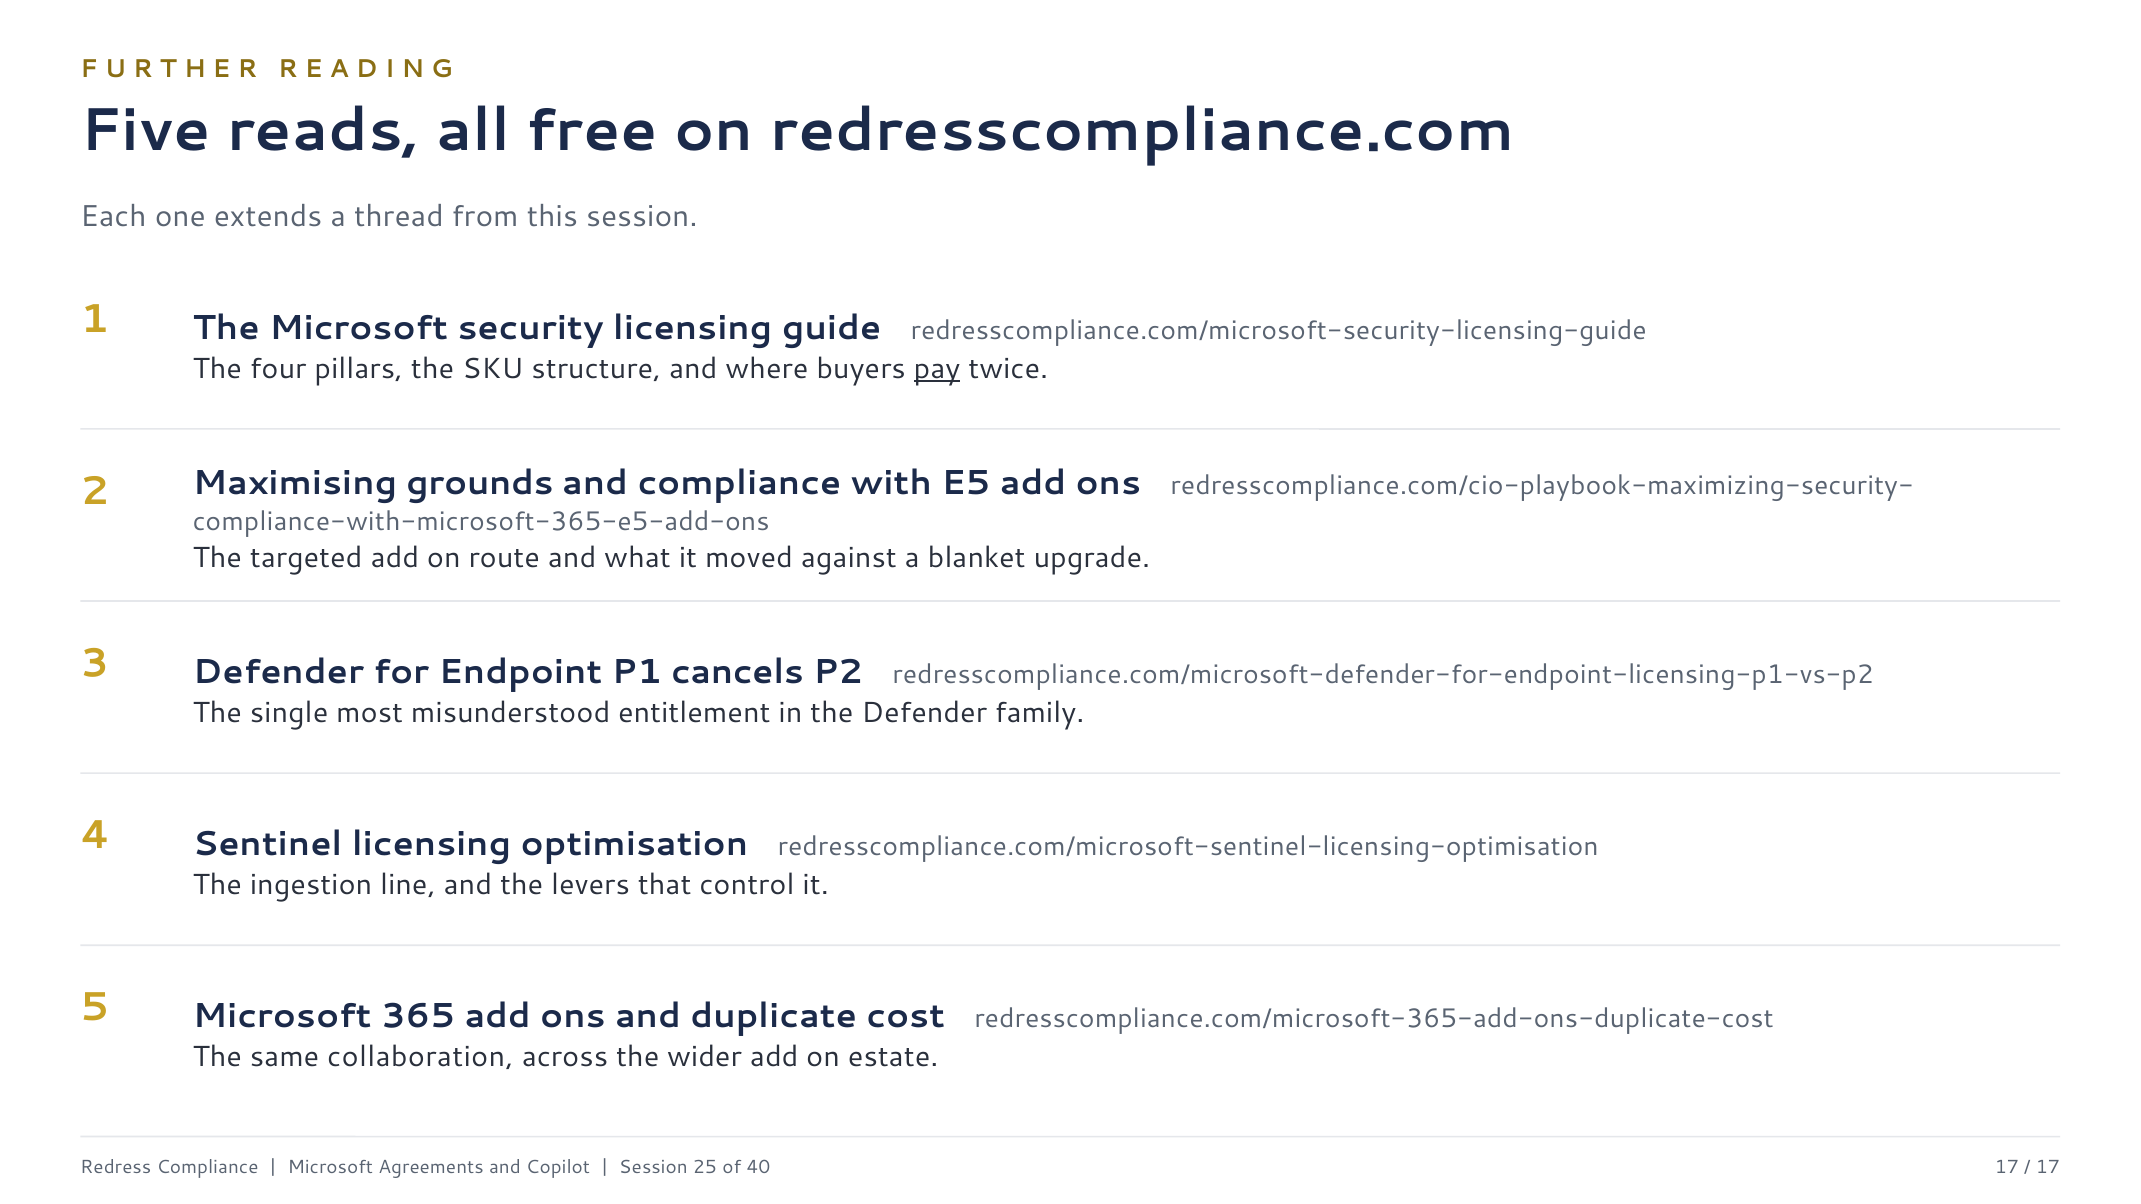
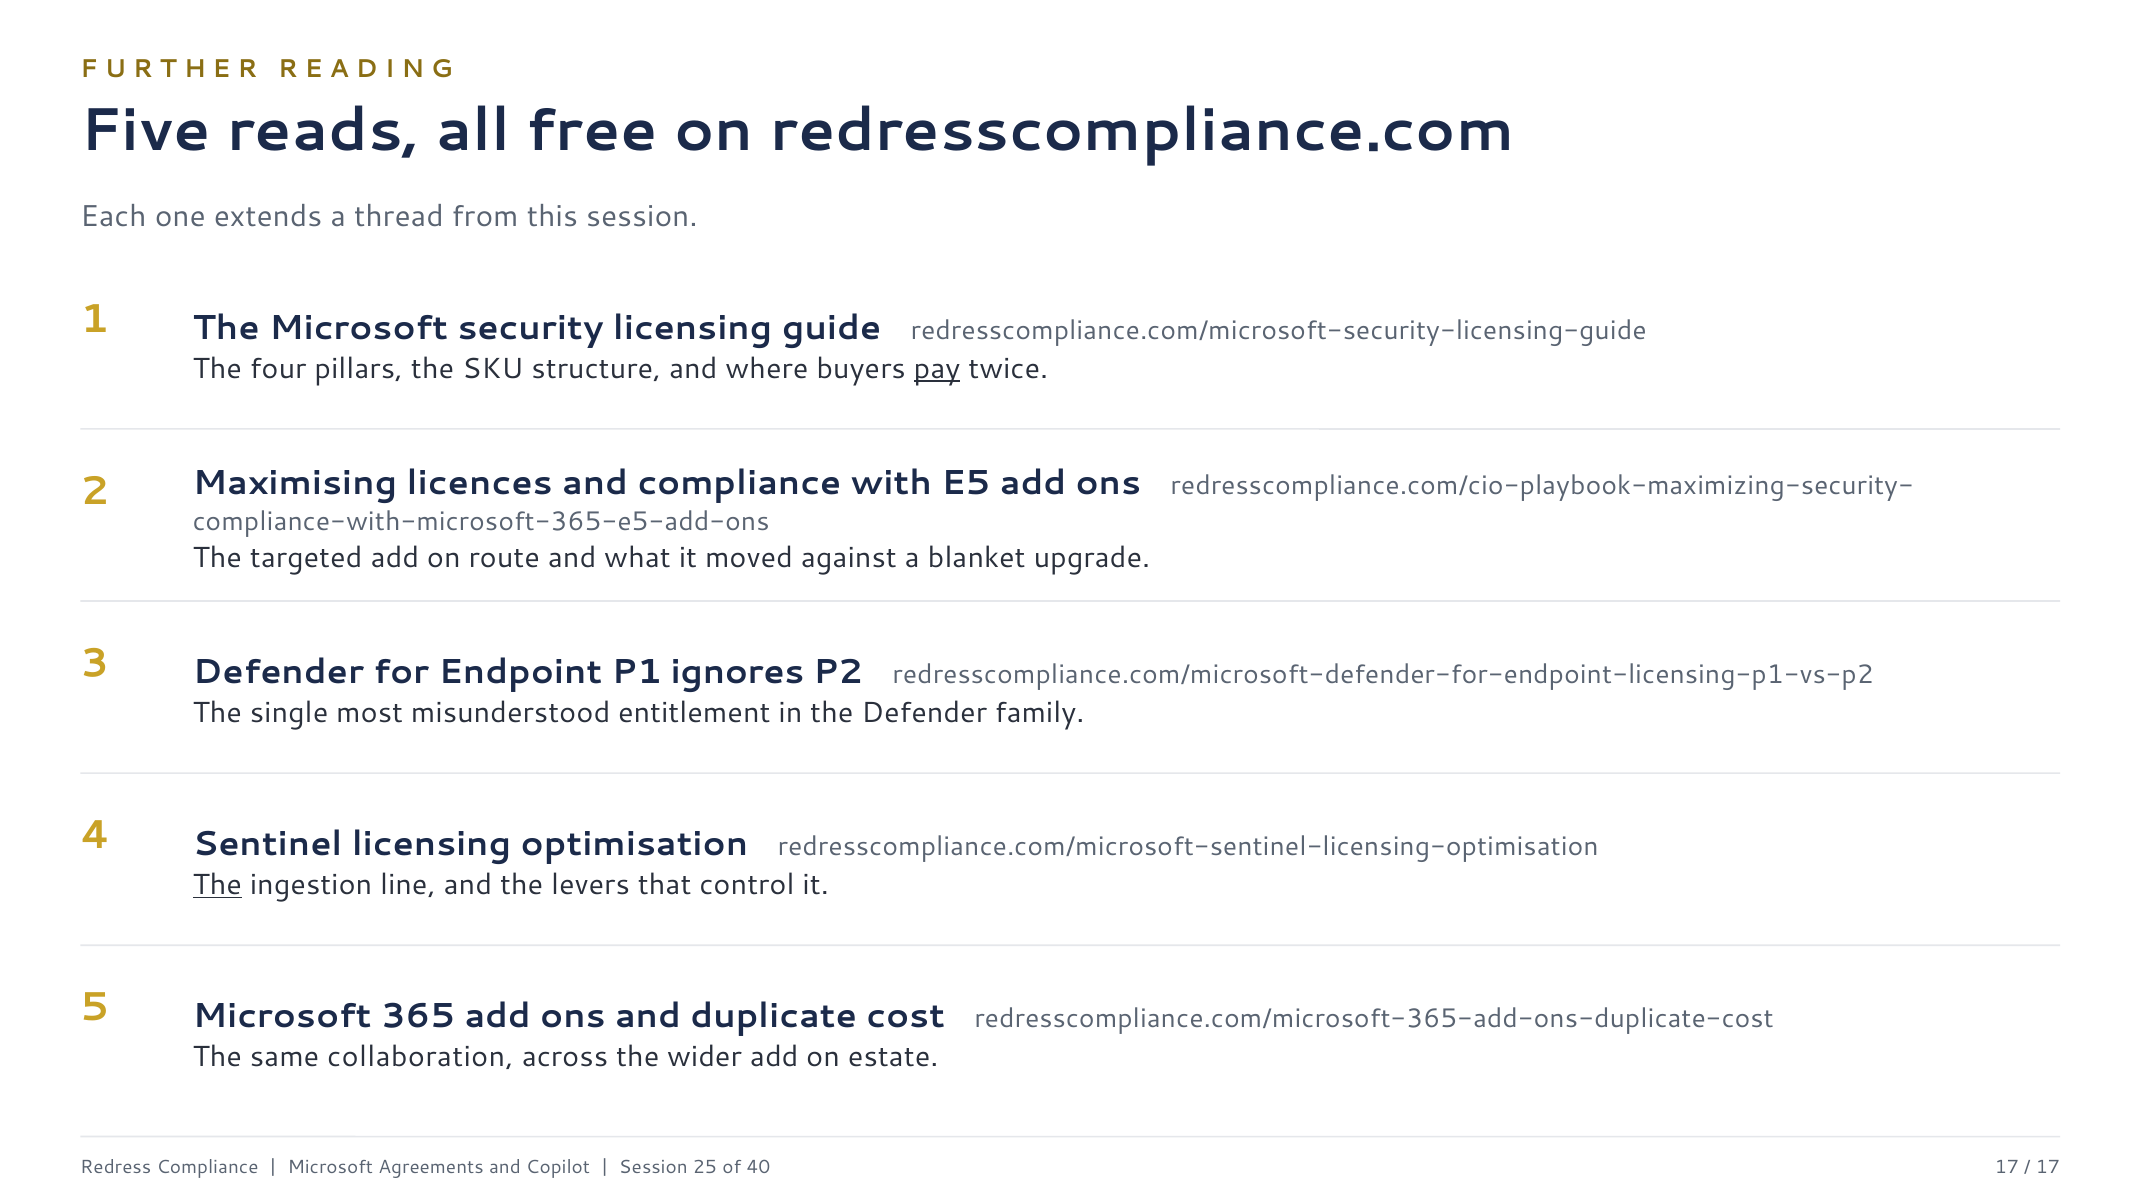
grounds: grounds -> licences (480, 483)
cancels: cancels -> ignores (737, 673)
The underline: none -> present (217, 885)
